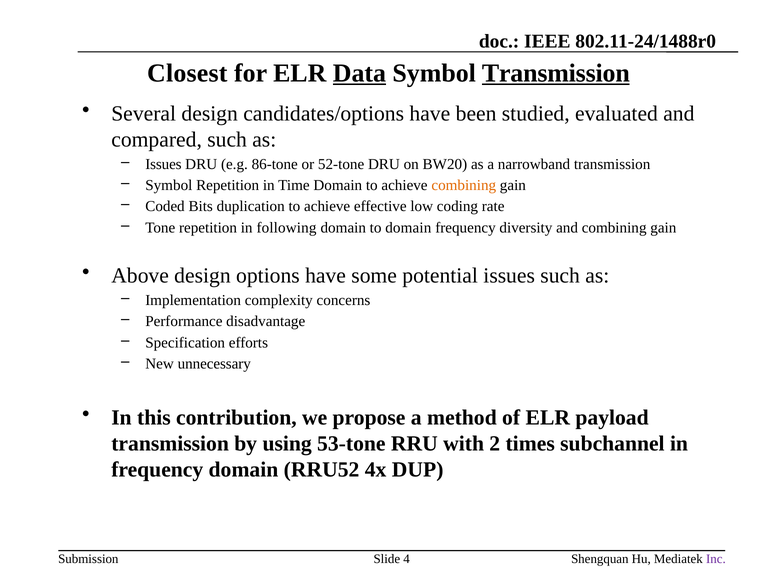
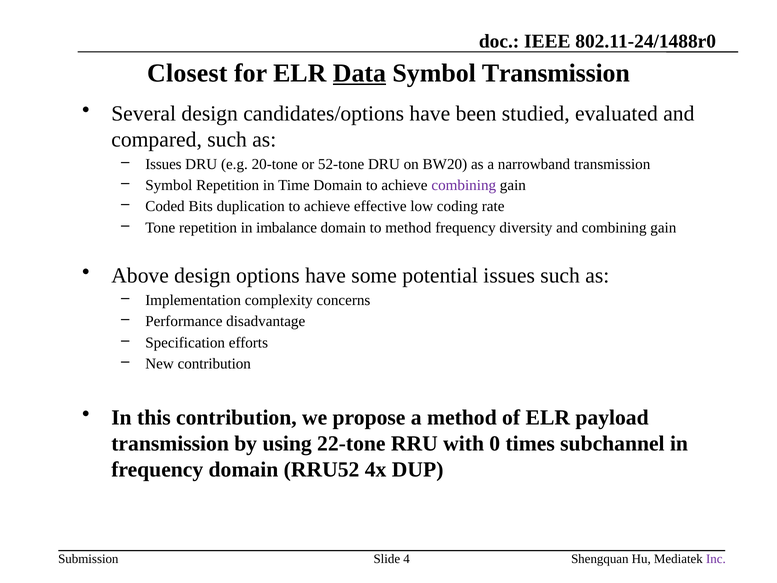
Transmission underline: present -> none (556, 73)
86-tone: 86-tone -> 20-tone (275, 164)
combining colour: orange -> purple (464, 185)
following: following -> imbalance (287, 228)
to domain: domain -> method (408, 228)
New unnecessary: unnecessary -> contribution (214, 364)
53-tone: 53-tone -> 22-tone (351, 444)
2: 2 -> 0 (495, 444)
